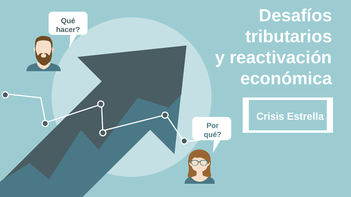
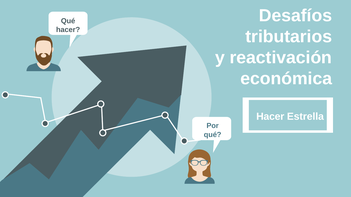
Crisis: Crisis -> Hacer (270, 117)
